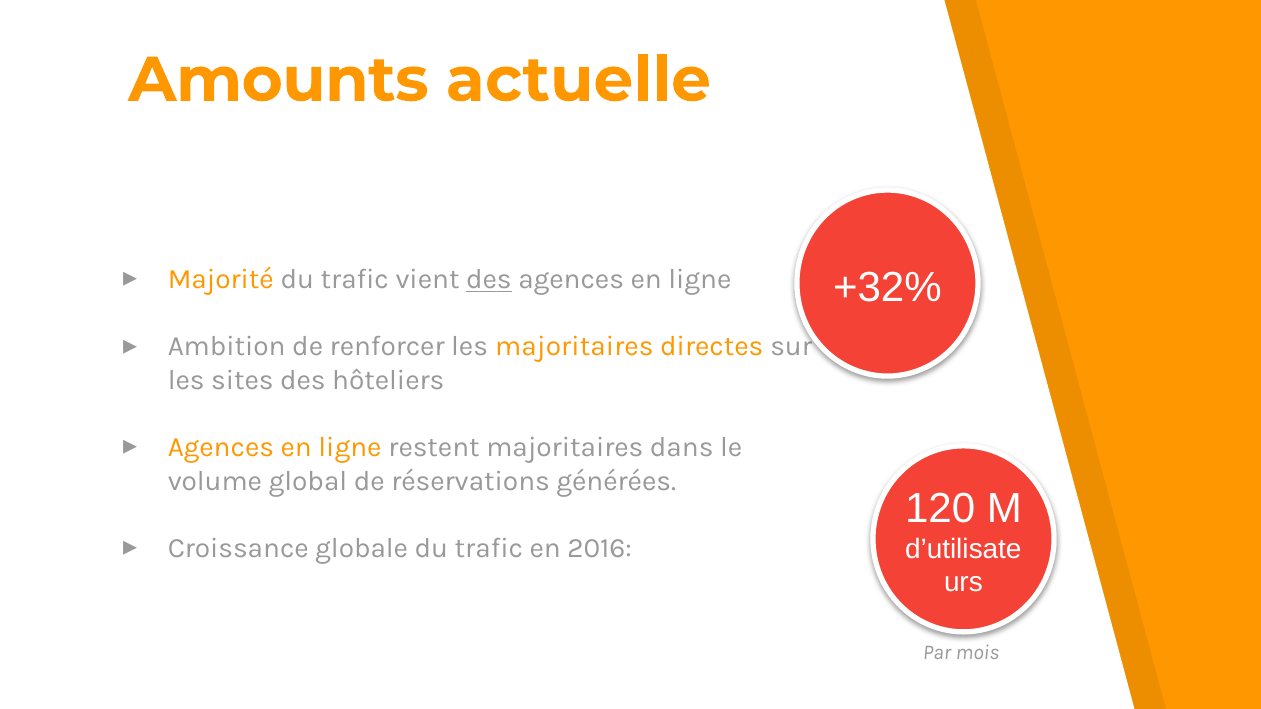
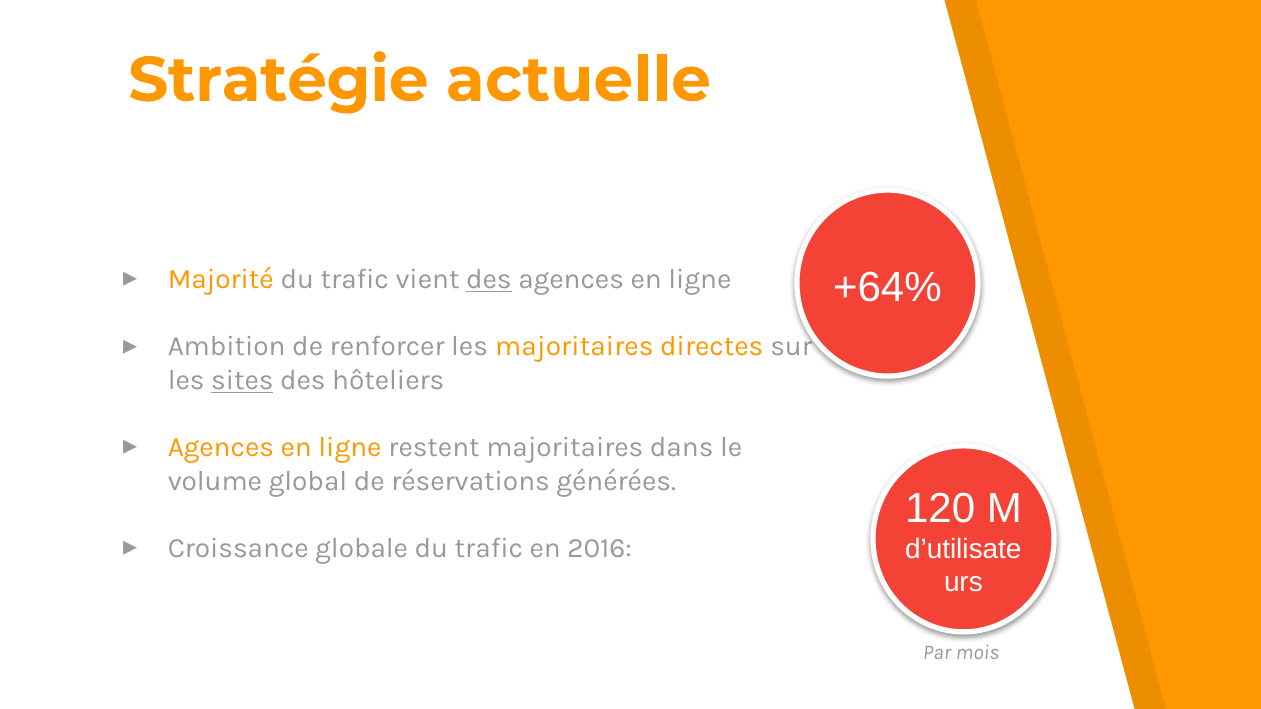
Amounts: Amounts -> Stratégie (278, 80)
+32%: +32% -> +64% (887, 288)
sites underline: none -> present (242, 381)
